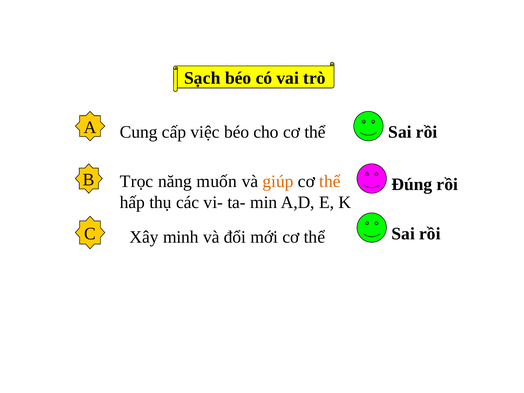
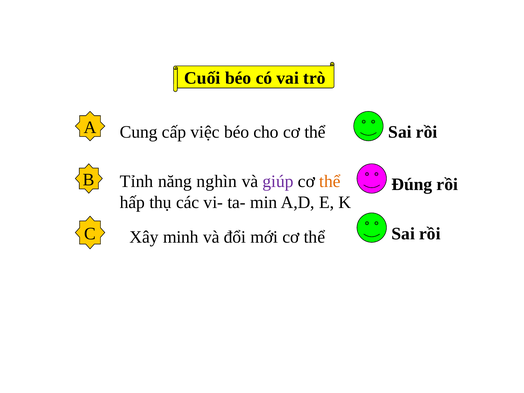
Sạch: Sạch -> Cuối (202, 78)
Trọc: Trọc -> Tỉnh (137, 181)
muốn: muốn -> nghìn (217, 181)
giúp colour: orange -> purple (278, 181)
